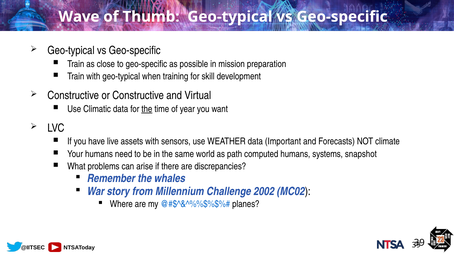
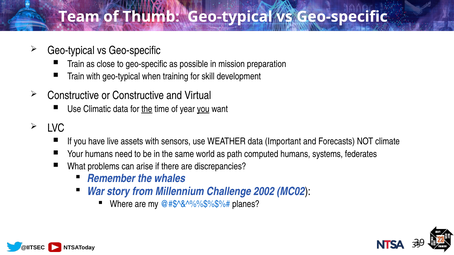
Wave: Wave -> Team (79, 17)
you underline: none -> present (203, 109)
snapshot: snapshot -> federates (361, 154)
